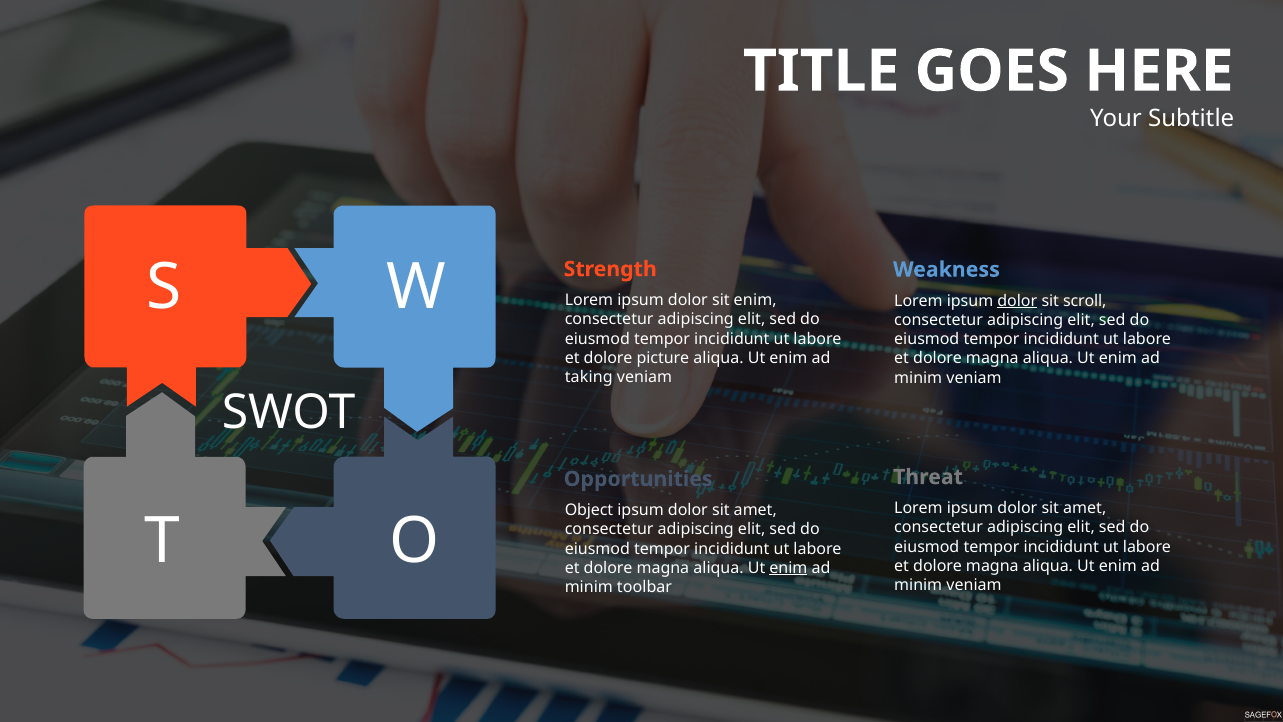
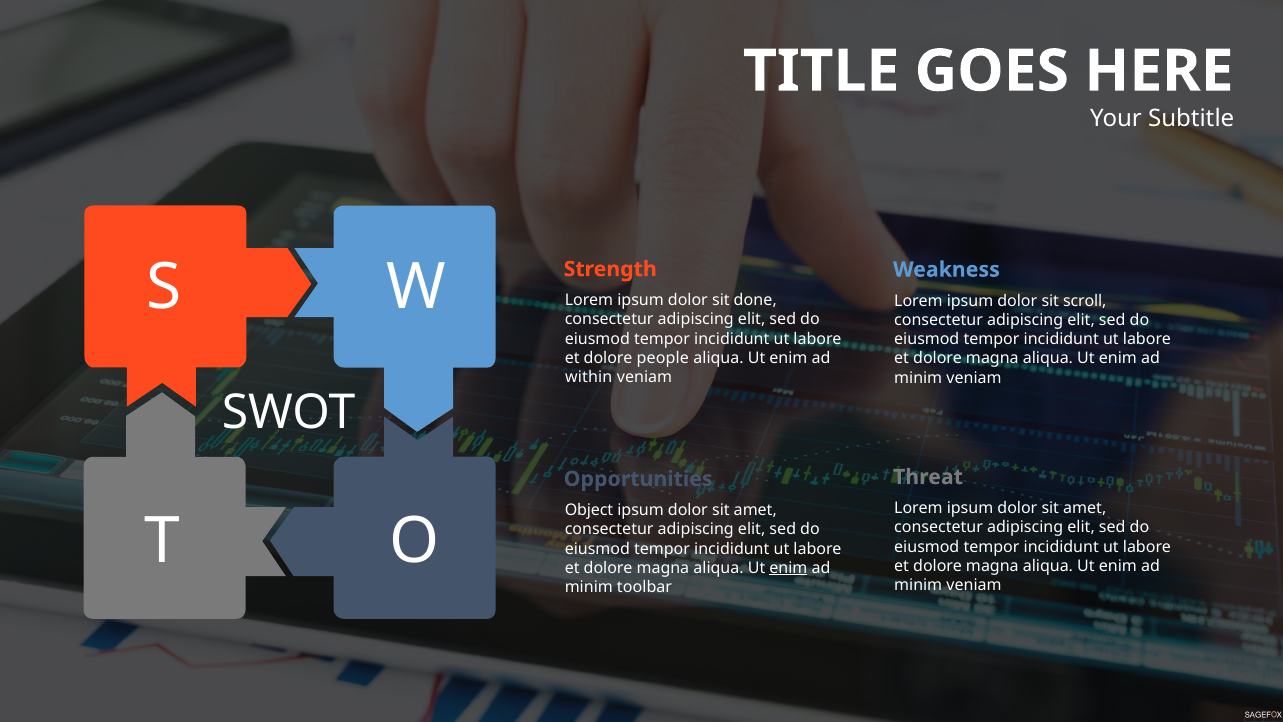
sit enim: enim -> done (755, 300)
dolor underline: present -> none (1017, 301)
picture: picture -> people (663, 358)
taking: taking -> within (589, 377)
